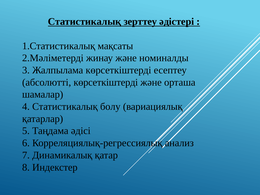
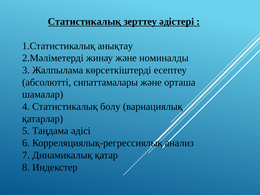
мақсаты: мақсаты -> анықтау (115, 46)
абсолютті көрсеткіштерді: көрсеткіштерді -> сипаттамалары (106, 82)
